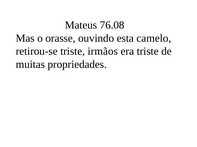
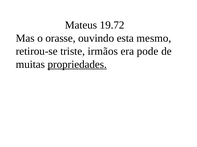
76.08: 76.08 -> 19.72 (112, 25)
camelo: camelo -> mesmo (154, 38)
era triste: triste -> pode (148, 51)
propriedades underline: none -> present (77, 65)
